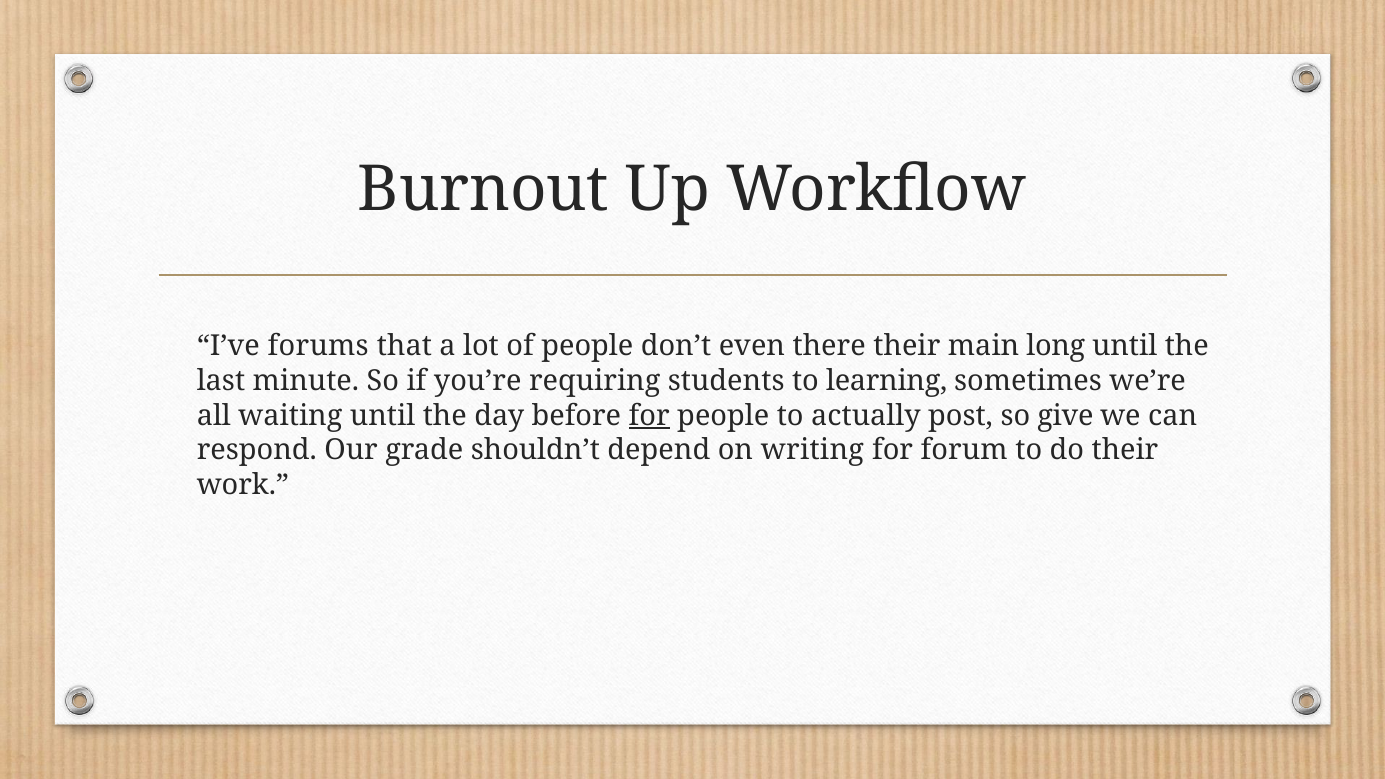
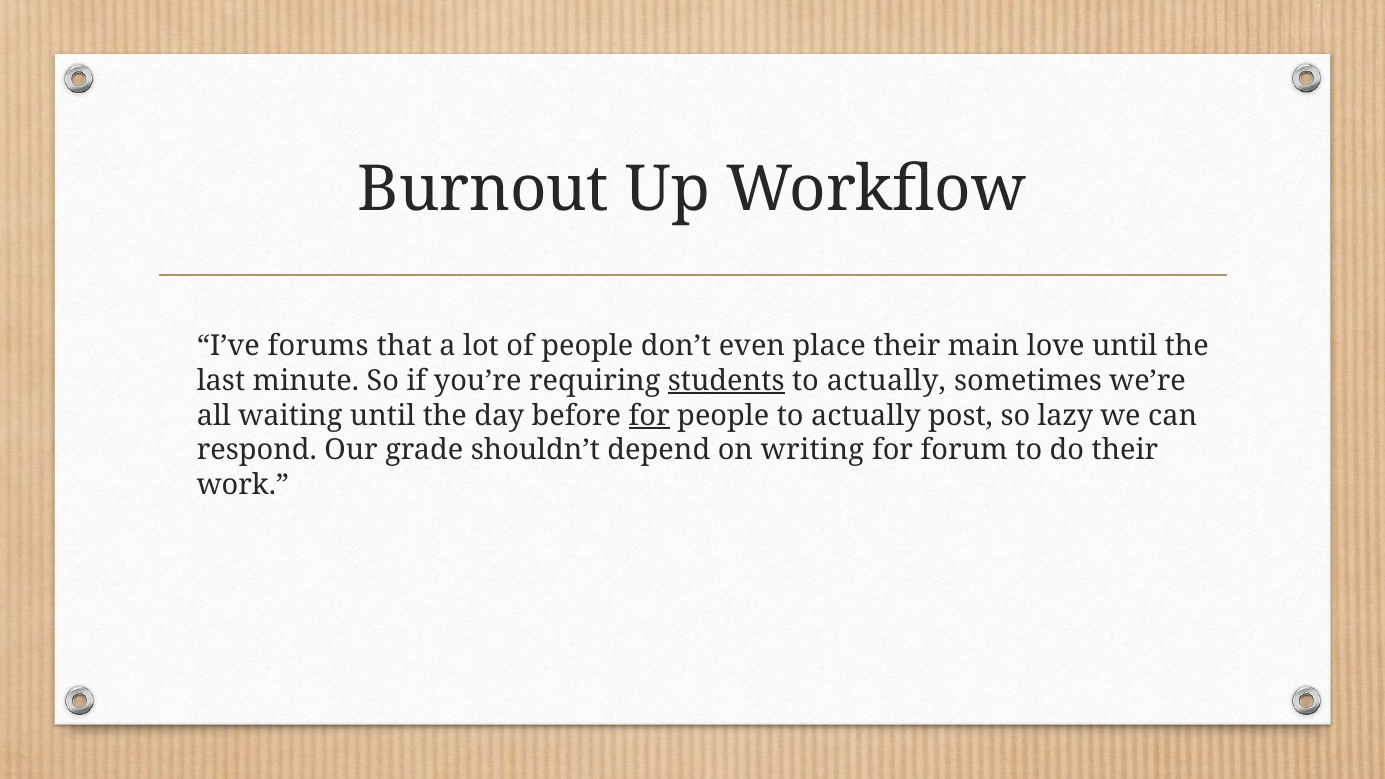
there: there -> place (829, 346)
long: long -> love (1056, 346)
students underline: none -> present (726, 381)
learning: learning -> actually (886, 381)
give: give -> lazy (1065, 416)
